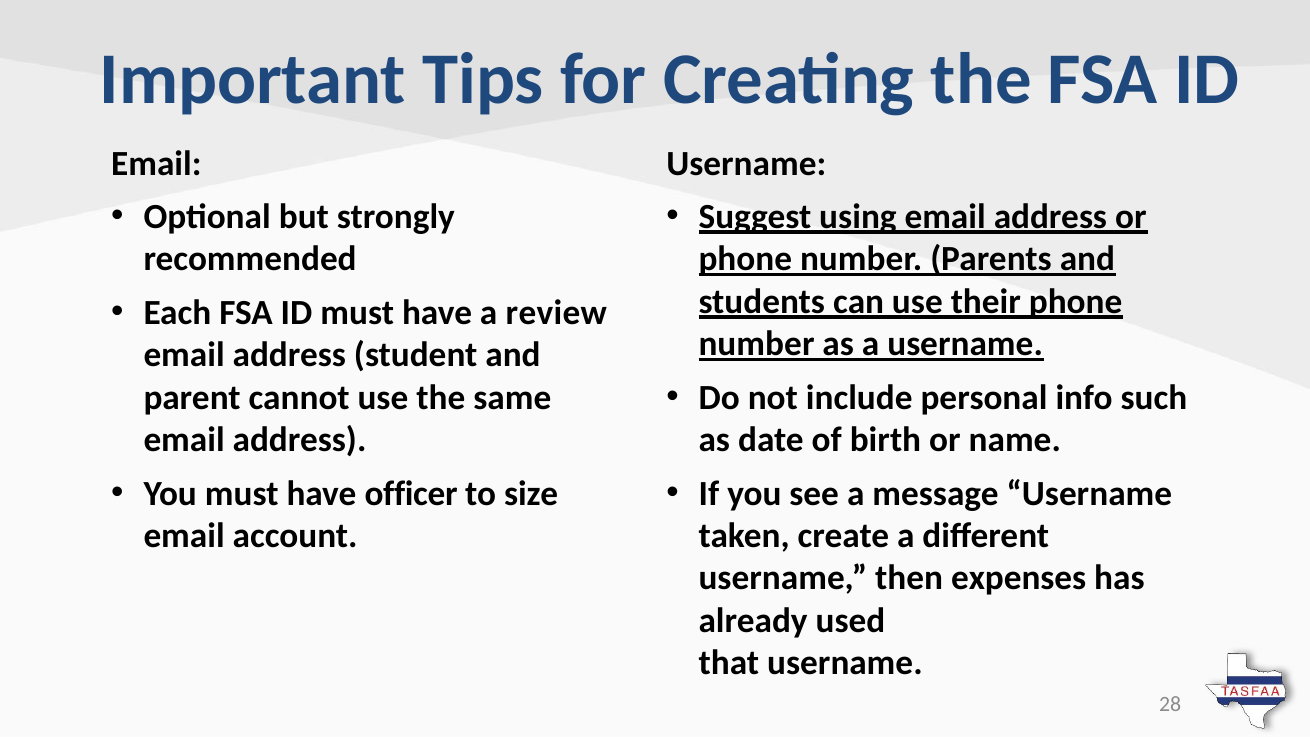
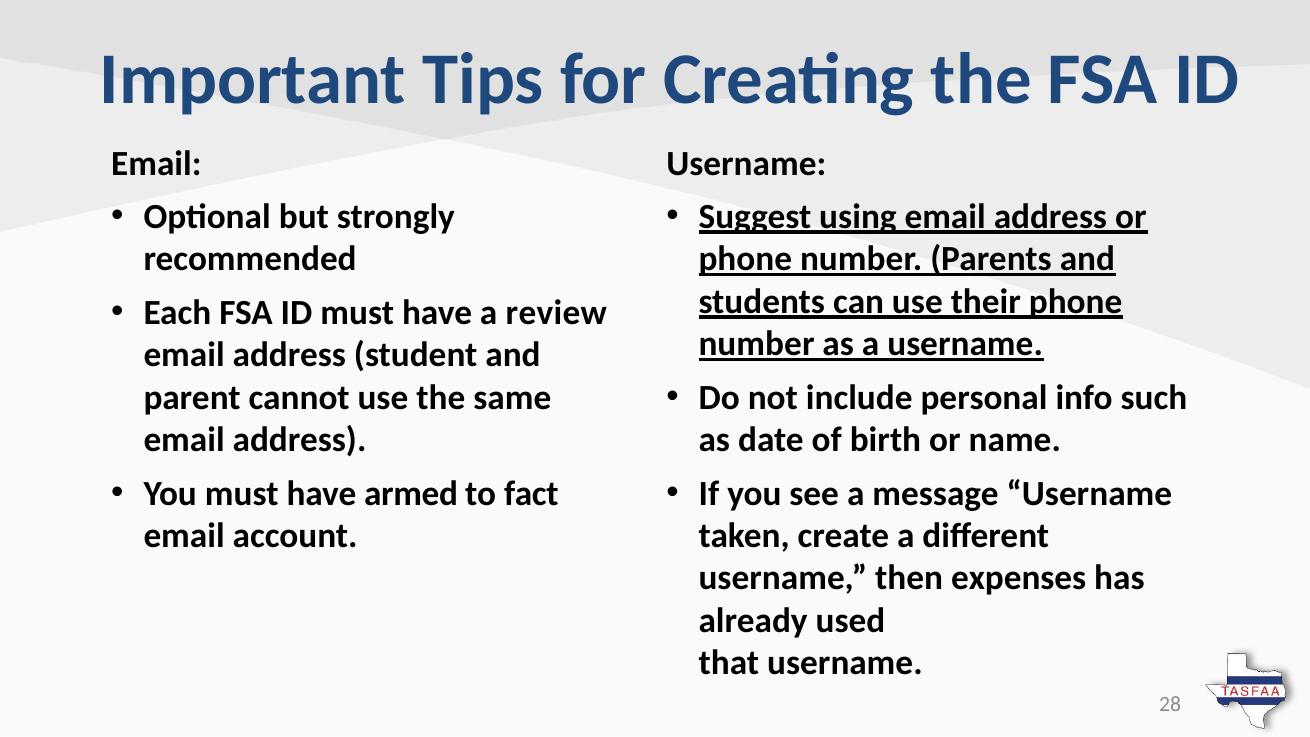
officer: officer -> armed (411, 493)
size: size -> fact (531, 493)
